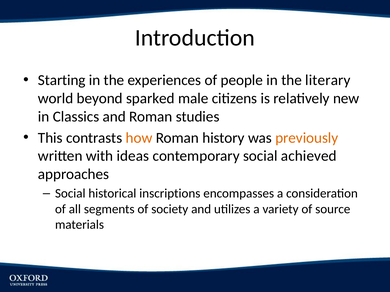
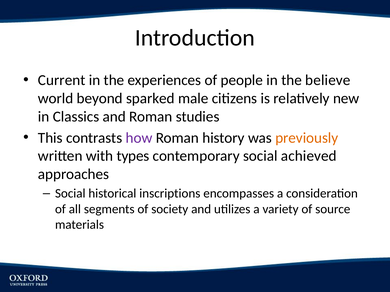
Starting: Starting -> Current (62, 80)
literary: literary -> believe (328, 80)
how colour: orange -> purple (139, 138)
ideas: ideas -> types (133, 156)
